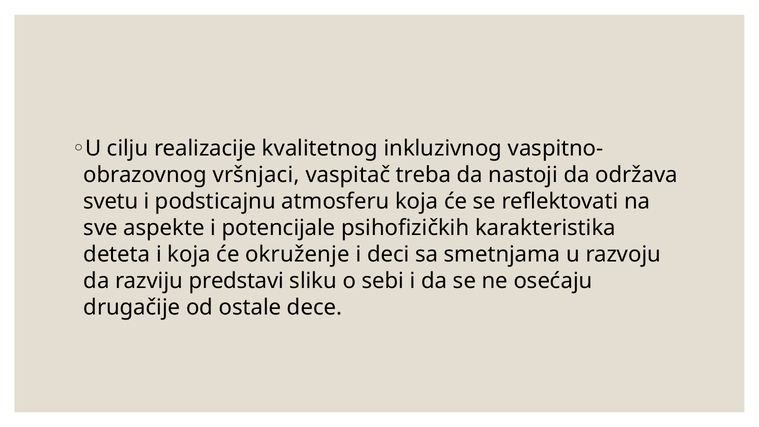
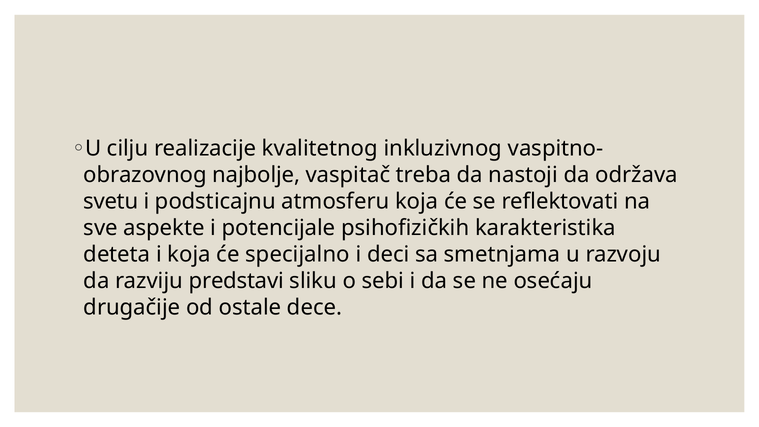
vršnjaci: vršnjaci -> najbolje (256, 175)
okruženje: okruženje -> specijalno (298, 255)
